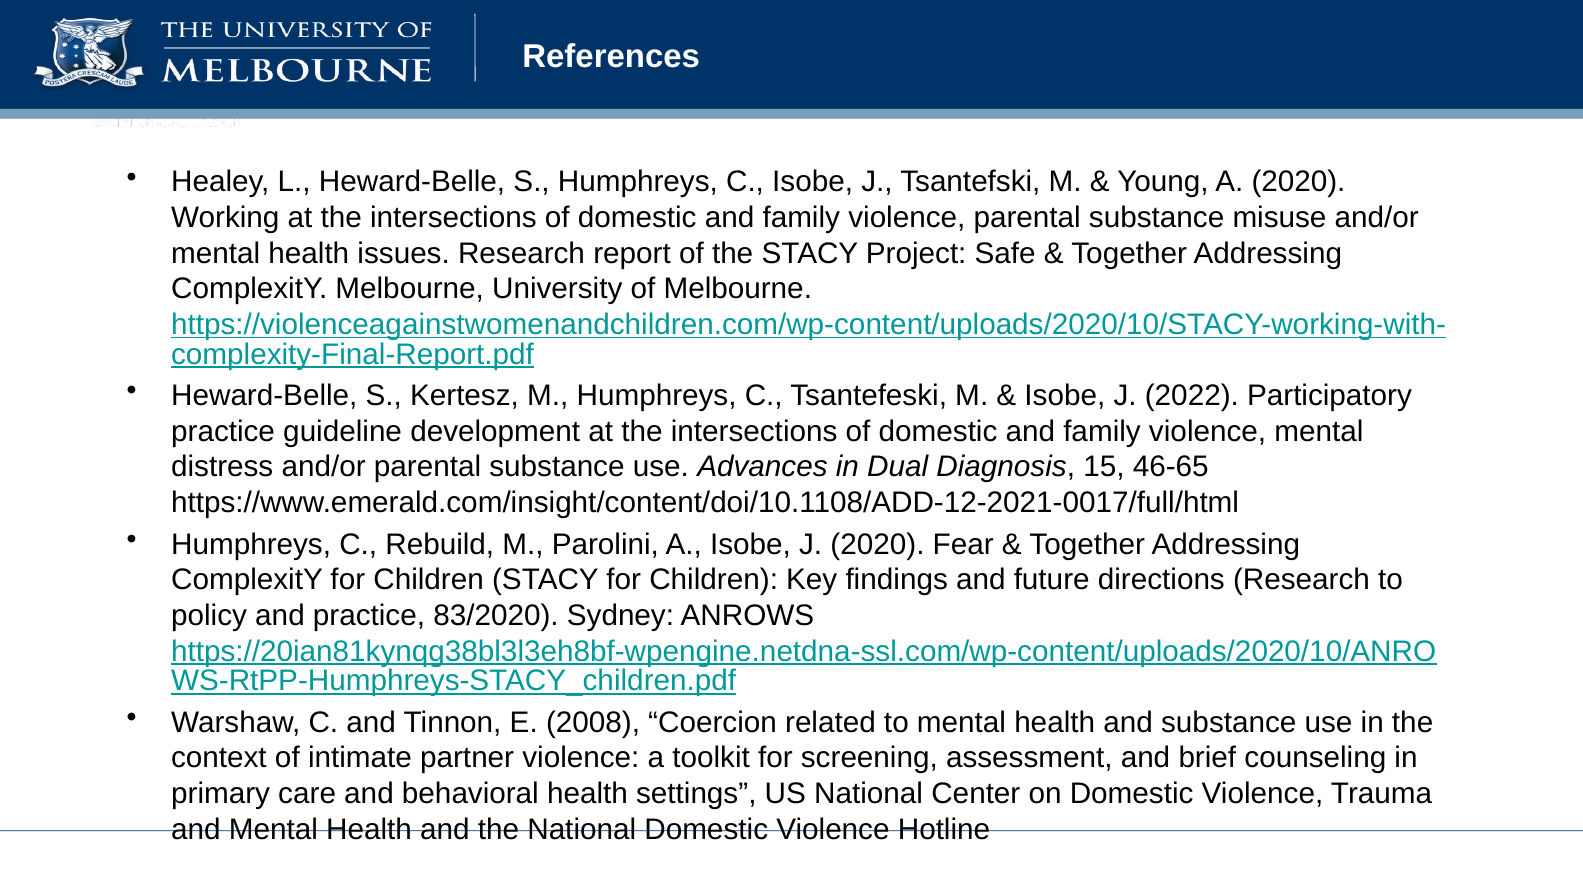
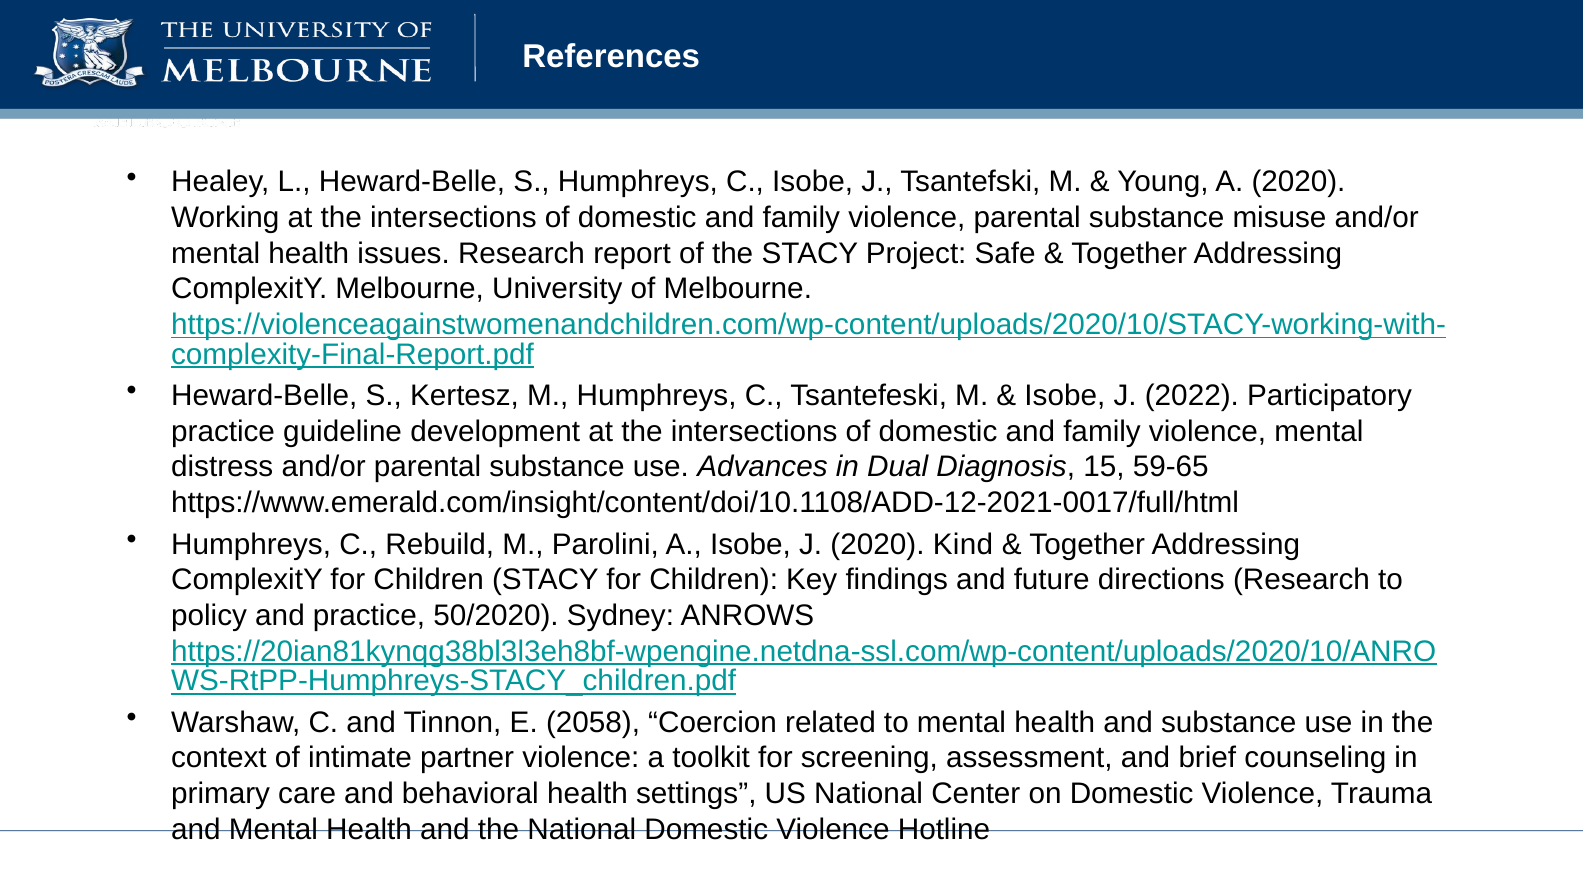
46-65: 46-65 -> 59-65 (1171, 467)
Fear: Fear -> Kind (963, 545)
83/2020: 83/2020 -> 50/2020 (496, 616)
2008: 2008 -> 2058 (593, 723)
